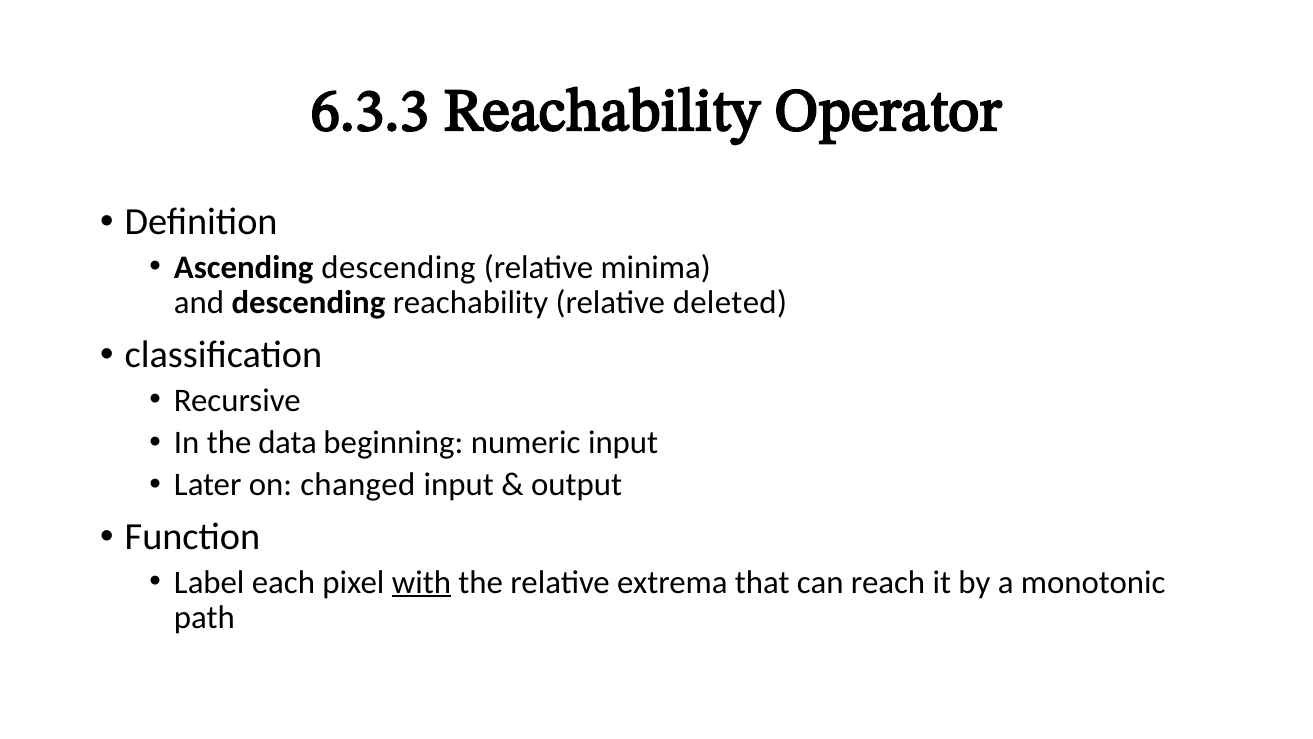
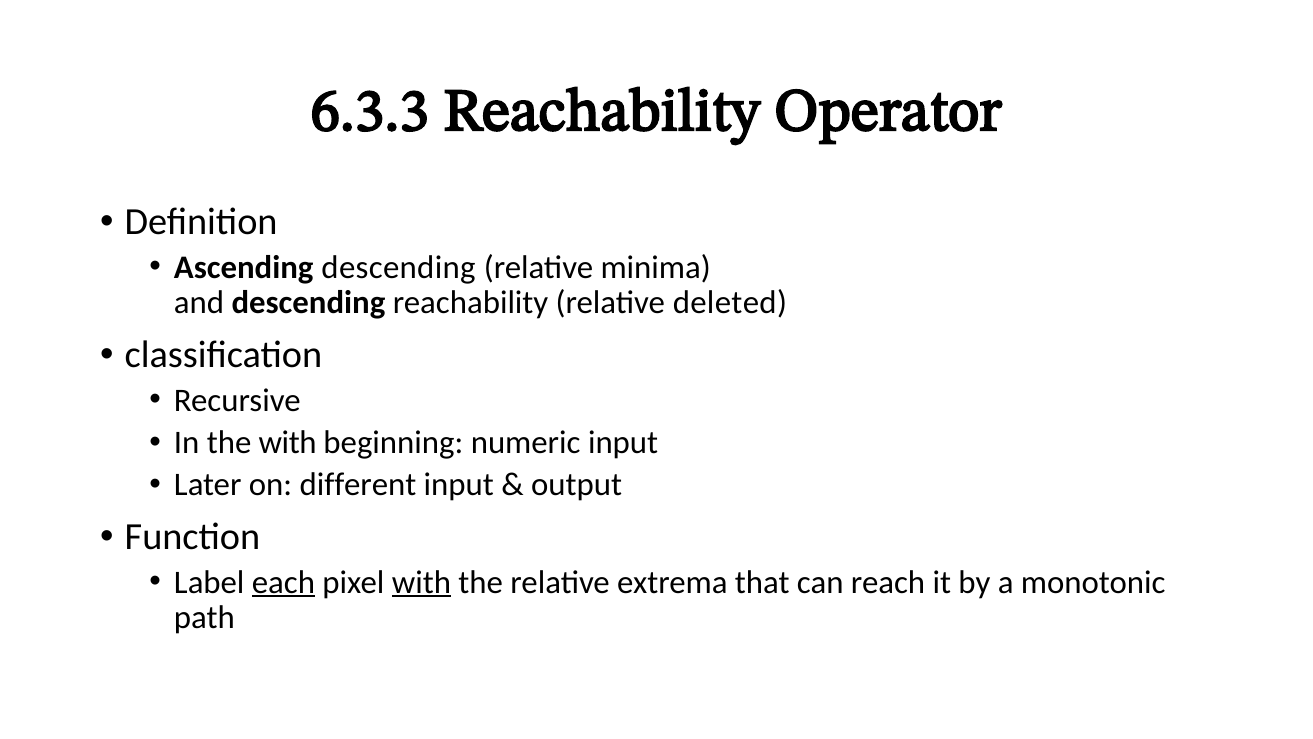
the data: data -> with (288, 442)
changed: changed -> different (358, 485)
each underline: none -> present (283, 582)
